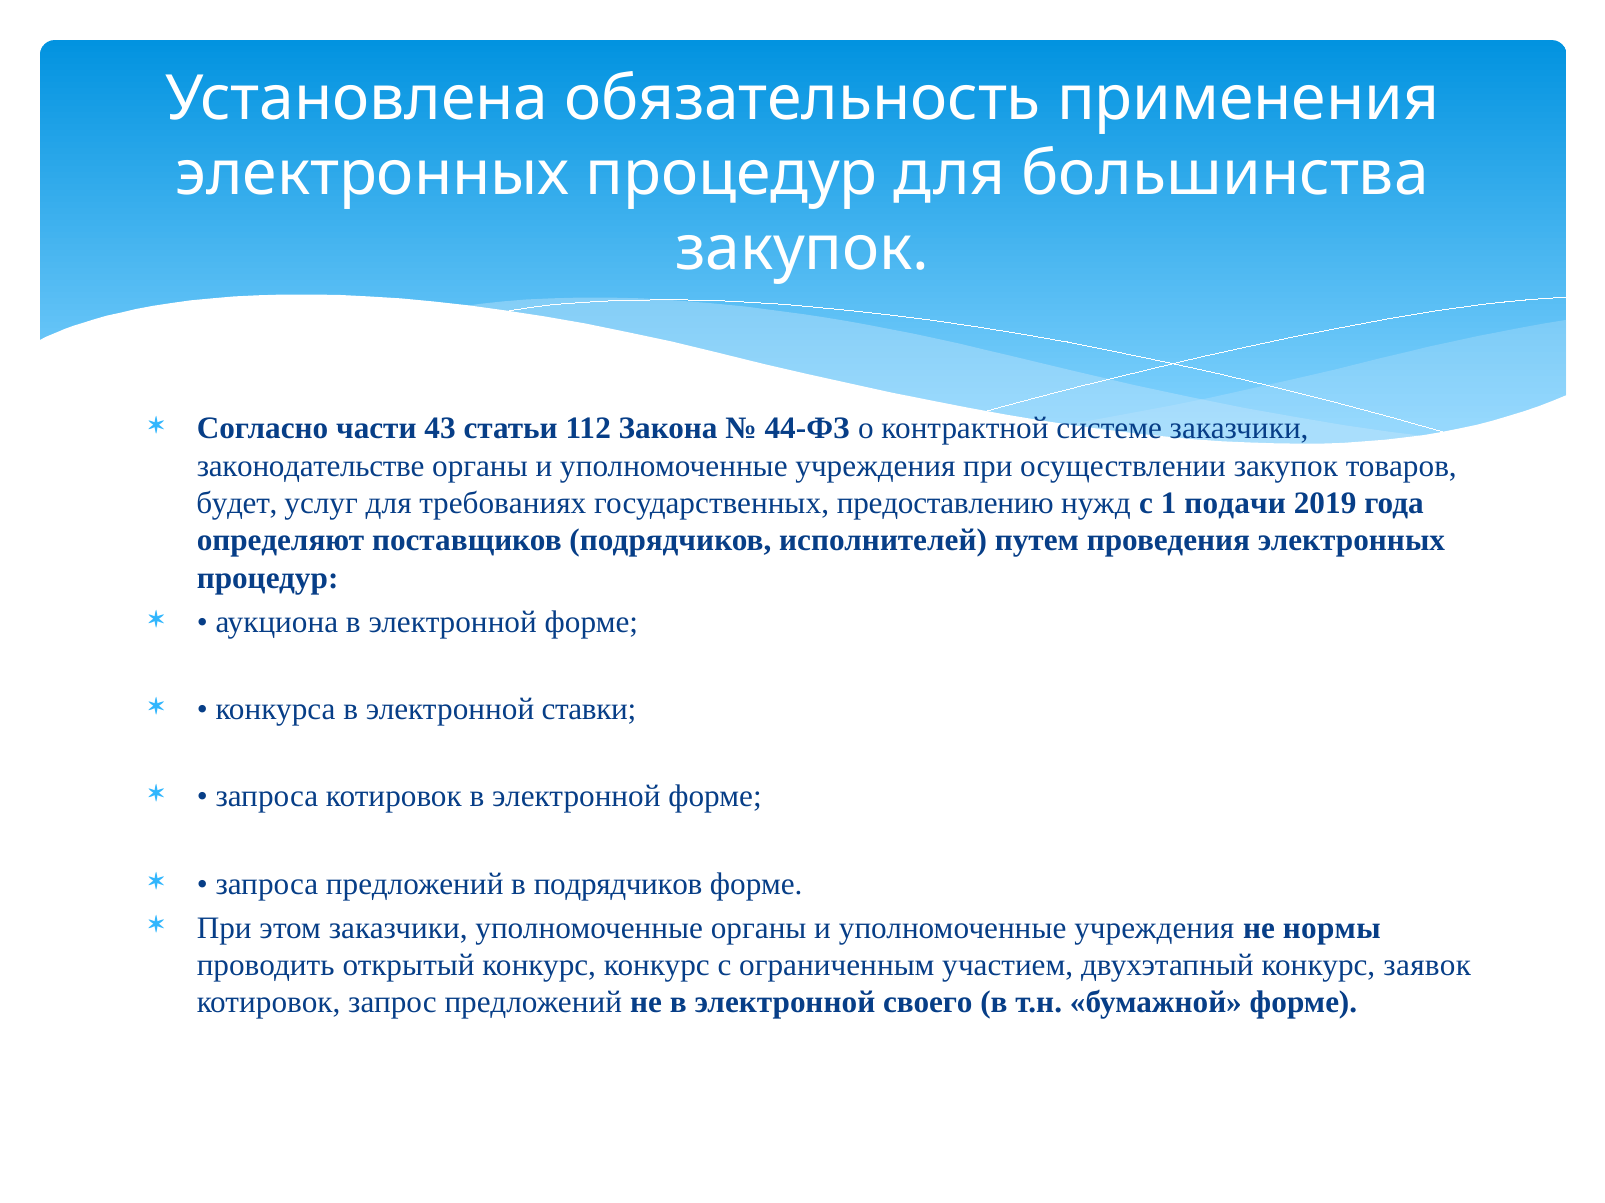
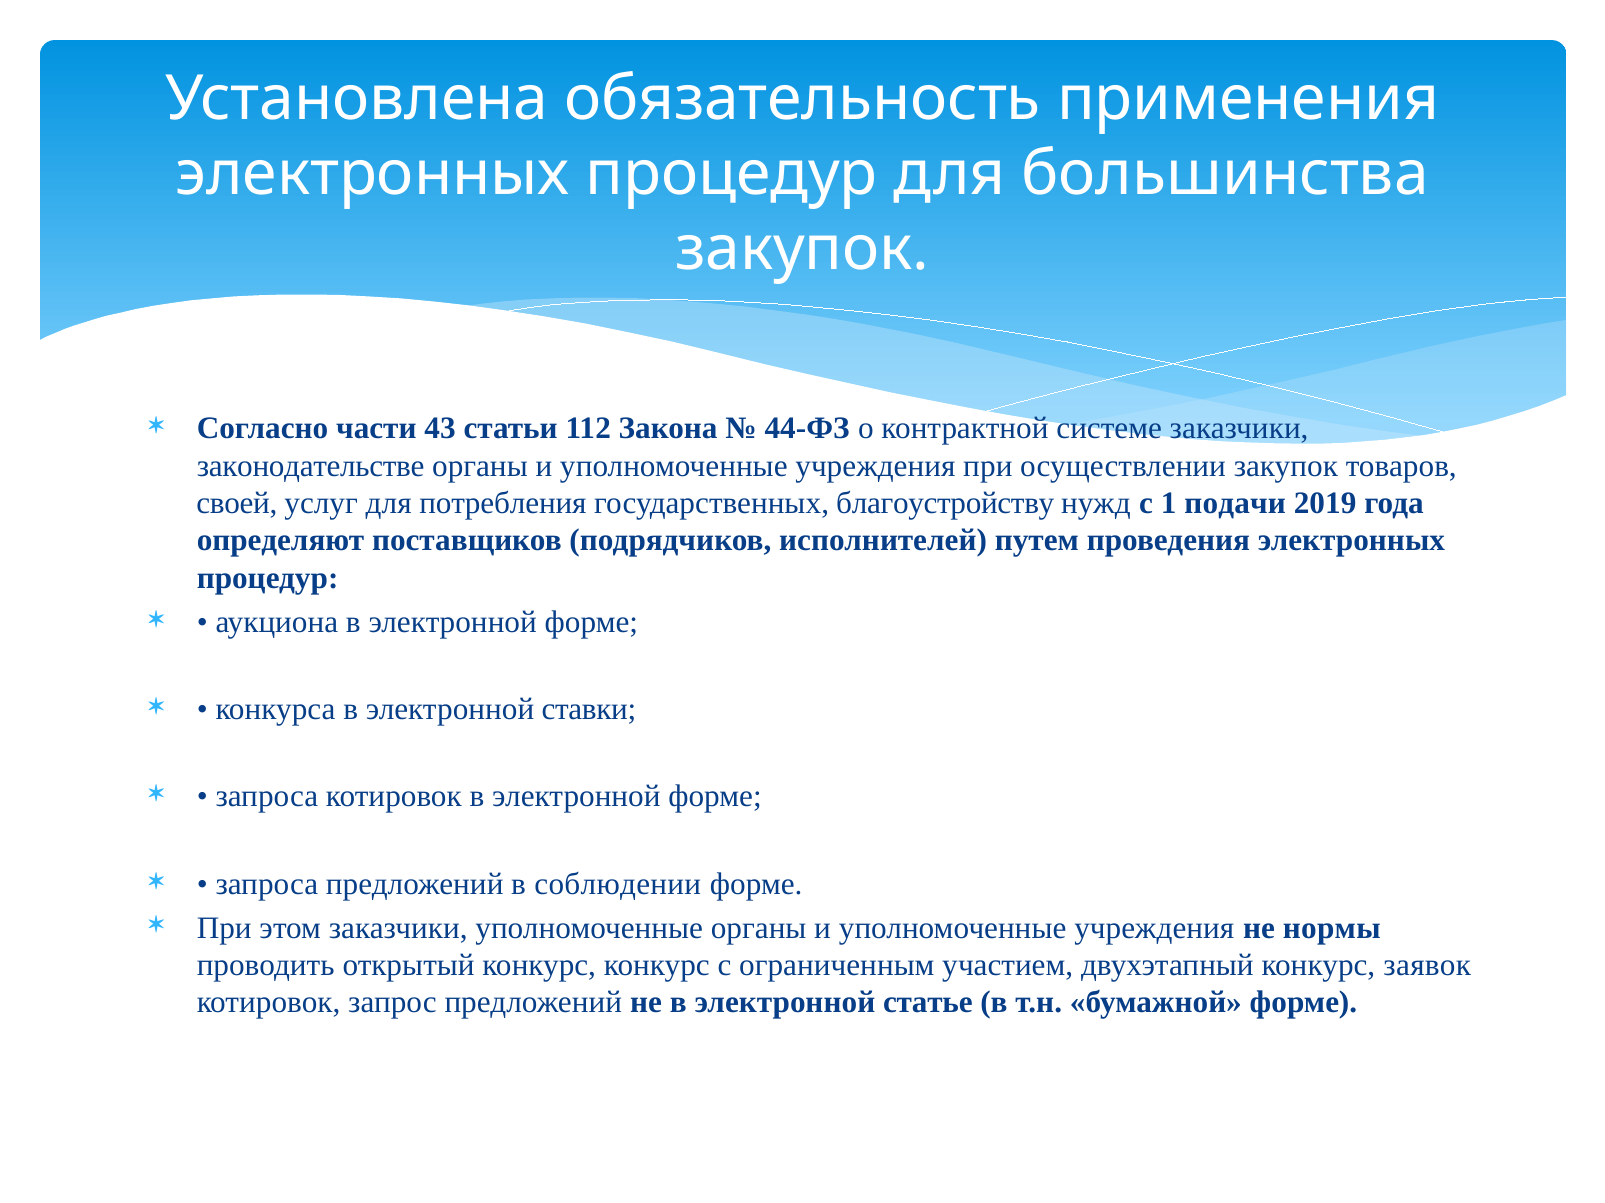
будет: будет -> своей (237, 504)
требованиях: требованиях -> потребления (503, 504)
предоставлению: предоставлению -> благоустройству (945, 504)
в подрядчиков: подрядчиков -> соблюдении (618, 885)
своего: своего -> статье (928, 1003)
